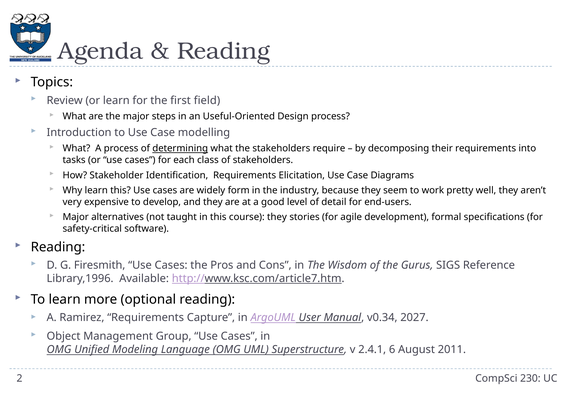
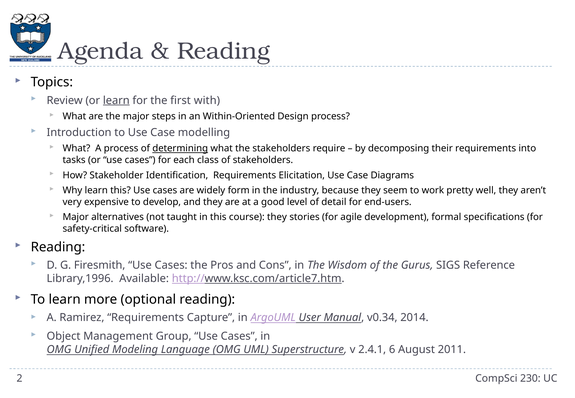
learn underline: none -> present (116, 100)
field: field -> with (207, 100)
Useful-Oriented: Useful-Oriented -> Within-Oriented (239, 116)
2027: 2027 -> 2014 (414, 318)
